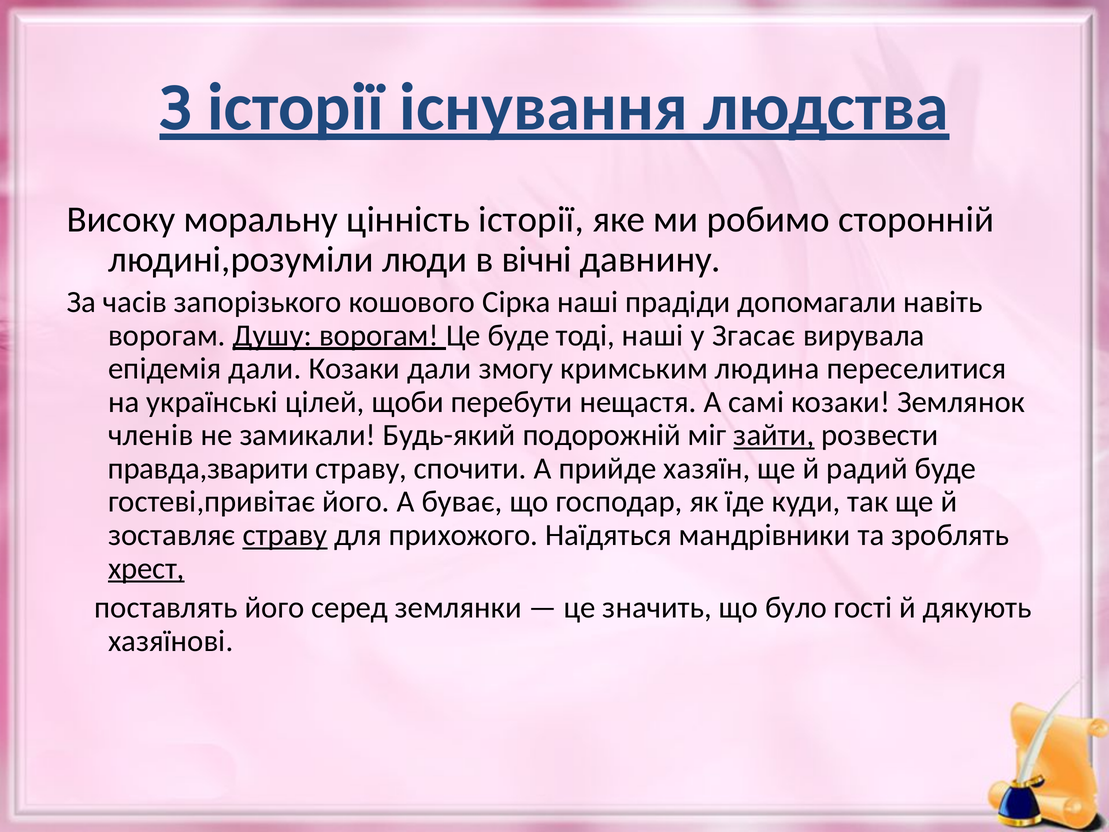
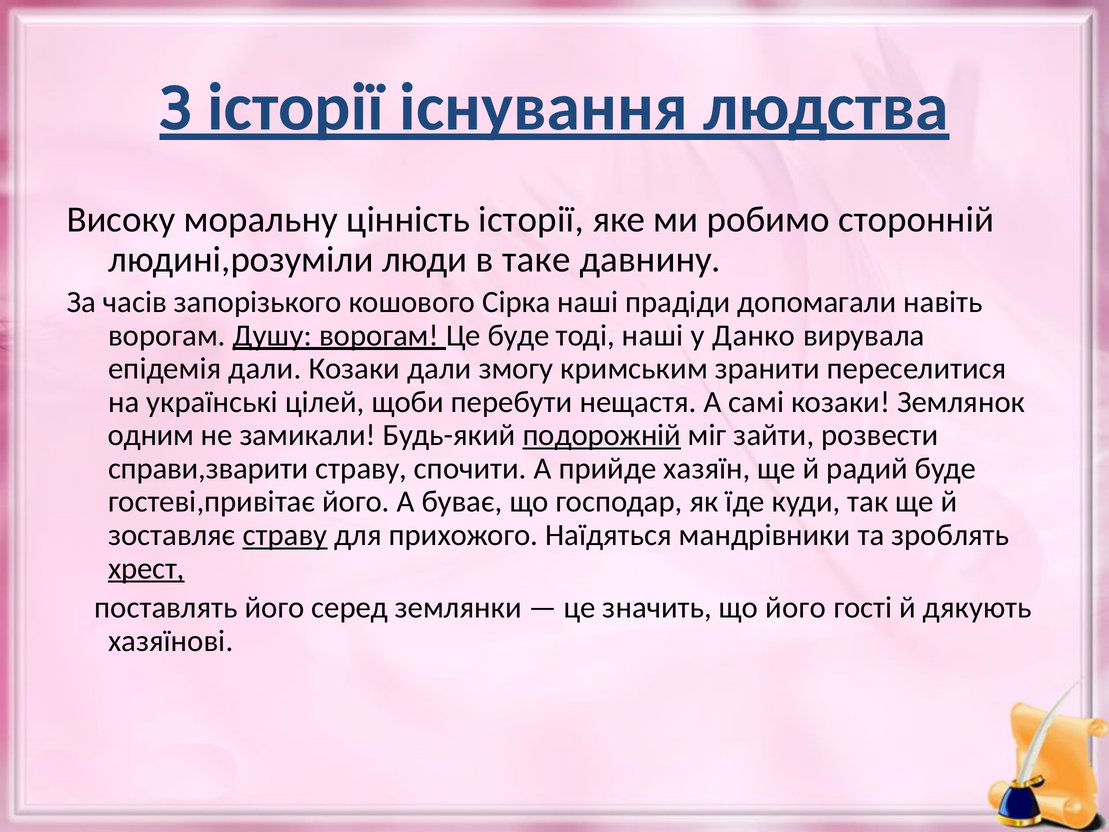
вічні: вічні -> таке (536, 259)
Згасає: Згасає -> Данко (754, 335)
людина: людина -> зранити (767, 369)
членів: членів -> одним (151, 435)
подорожній underline: none -> present (602, 435)
зайти underline: present -> none (774, 435)
правда,зварити: правда,зварити -> справи,зварити (208, 468)
що було: було -> його (796, 608)
